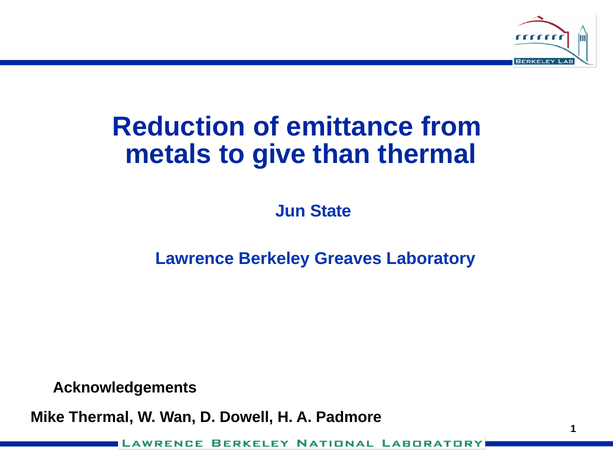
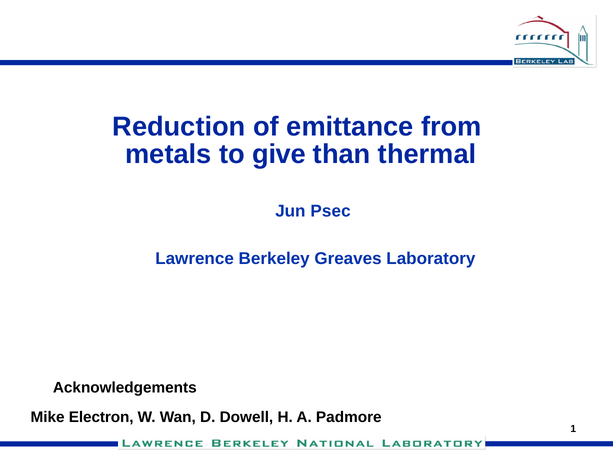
State: State -> Psec (331, 211)
Mike Thermal: Thermal -> Electron (101, 417)
